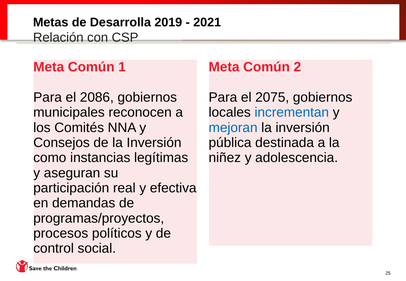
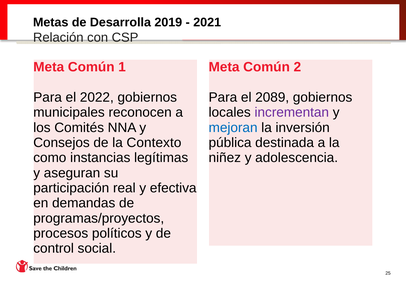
2086: 2086 -> 2022 (97, 97)
2075: 2075 -> 2089 (272, 97)
incrementan colour: blue -> purple (292, 112)
de la Inversión: Inversión -> Contexto (154, 143)
